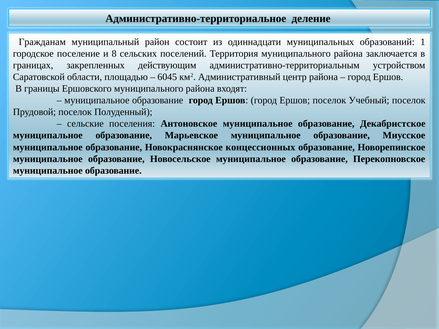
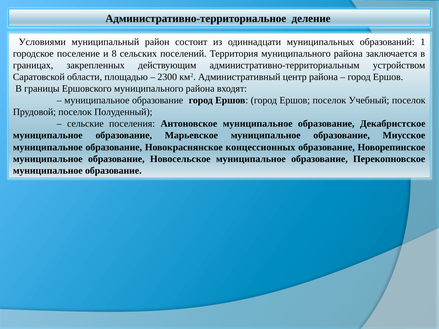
Гражданам: Гражданам -> Условиями (42, 42)
6045: 6045 -> 2300 (167, 77)
